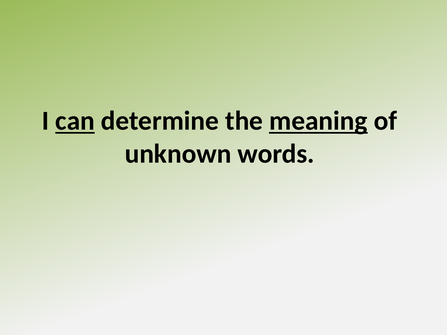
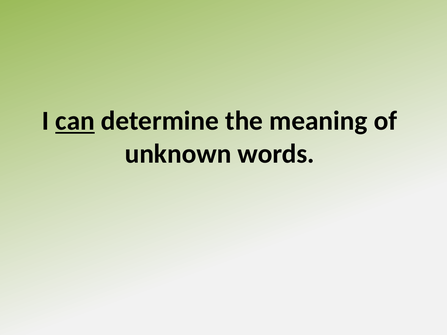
meaning underline: present -> none (318, 121)
